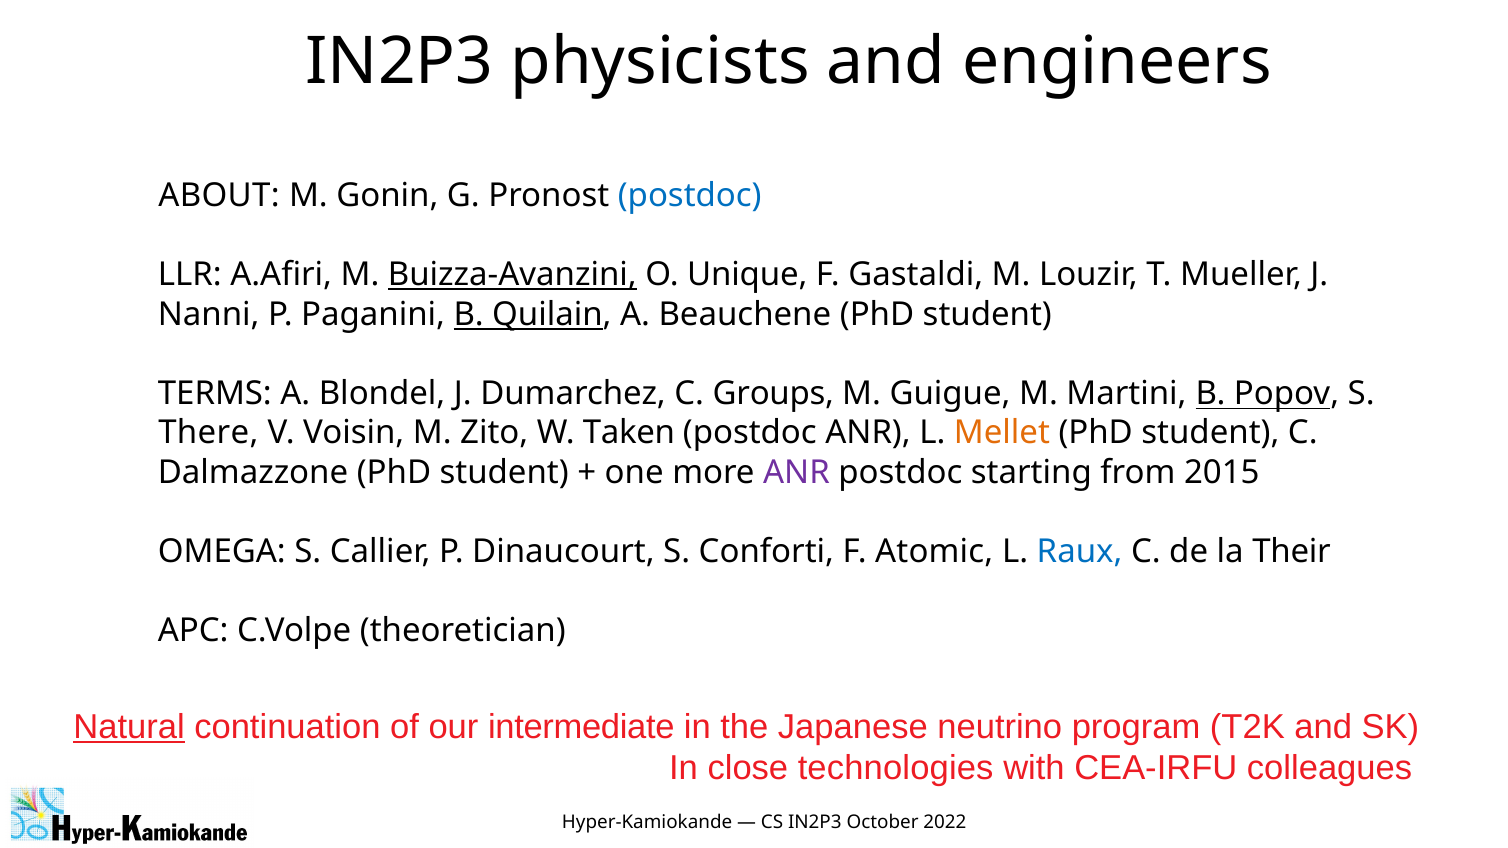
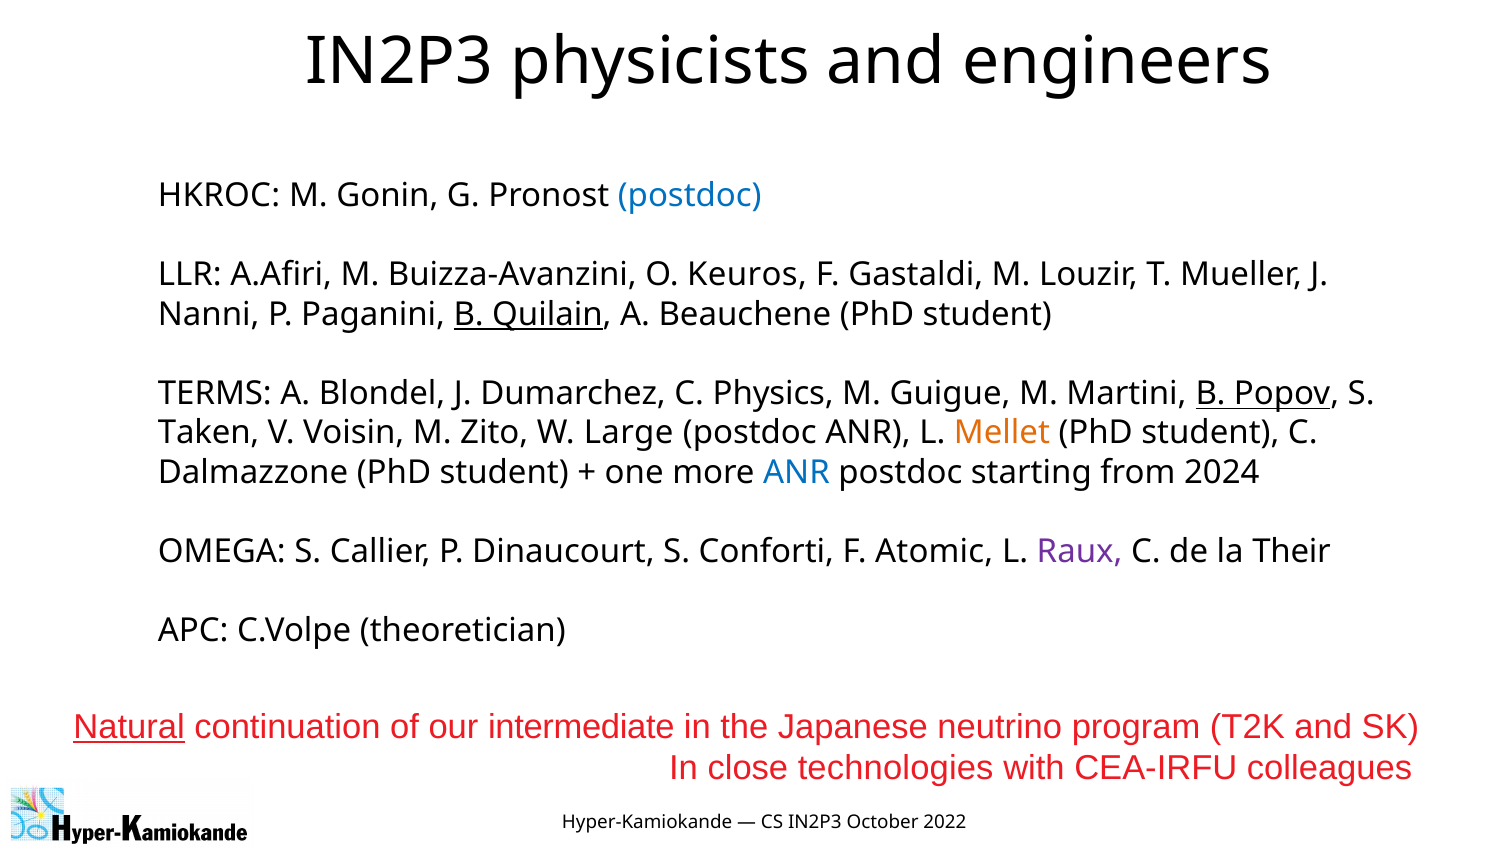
ABOUT: ABOUT -> HKROC (219, 196)
Buizza-Avanzini underline: present -> none (512, 275)
Unique: Unique -> Keuros (747, 275)
Groups: Groups -> Physics (773, 394)
There: There -> Taken (209, 433)
Taken: Taken -> Large (629, 433)
ANR colour: purple -> blue (796, 473)
2015: 2015 -> 2024 (1222, 473)
Raux colour: blue -> purple (1080, 552)
